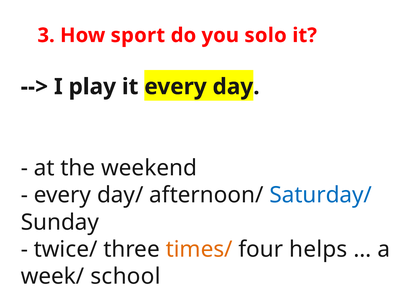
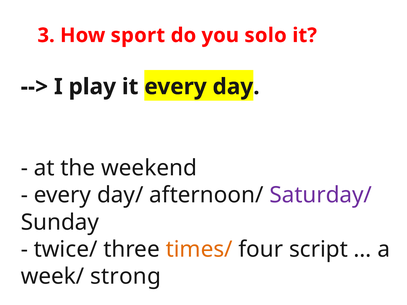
Saturday/ colour: blue -> purple (321, 195)
helps: helps -> script (318, 250)
school: school -> strong (126, 277)
